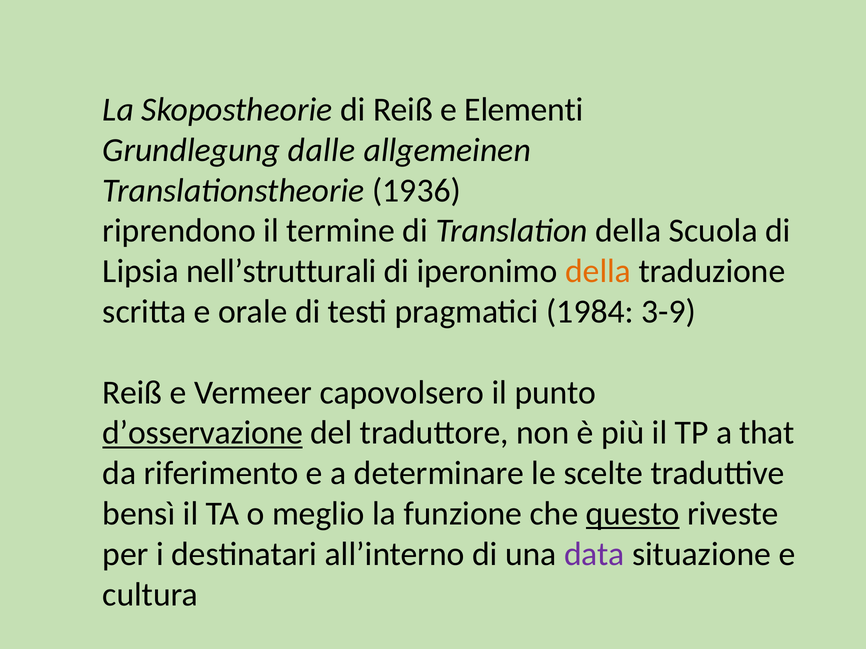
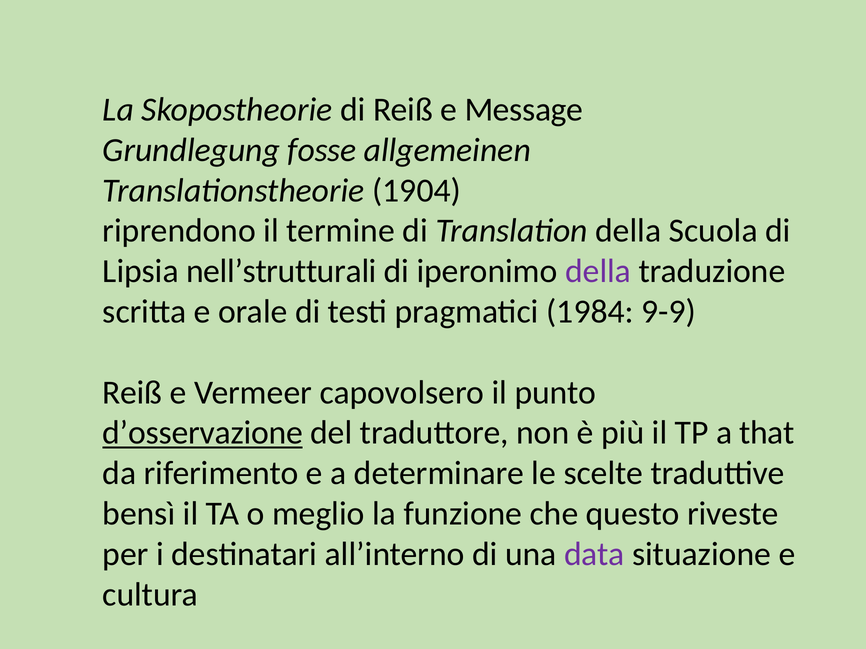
Elementi: Elementi -> Message (524, 110)
dalle: dalle -> fosse (322, 150)
1936: 1936 -> 1904 (417, 191)
della colour: orange -> purple (598, 271)
3-9: 3-9 -> 9-9 (668, 312)
questo underline: present -> none (633, 514)
